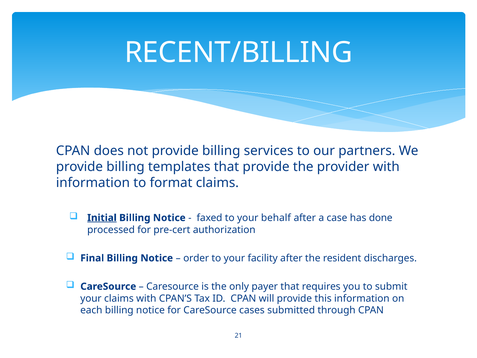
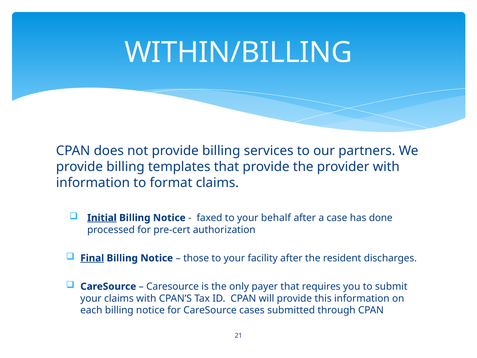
RECENT/BILLING: RECENT/BILLING -> WITHIN/BILLING (238, 52)
Final underline: none -> present (92, 258)
order: order -> those (196, 258)
